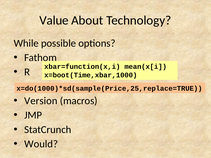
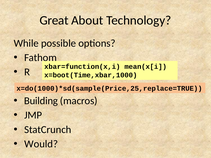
Value: Value -> Great (54, 20)
Version: Version -> Building (41, 101)
